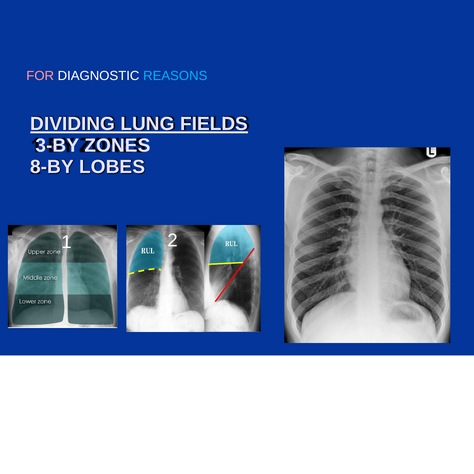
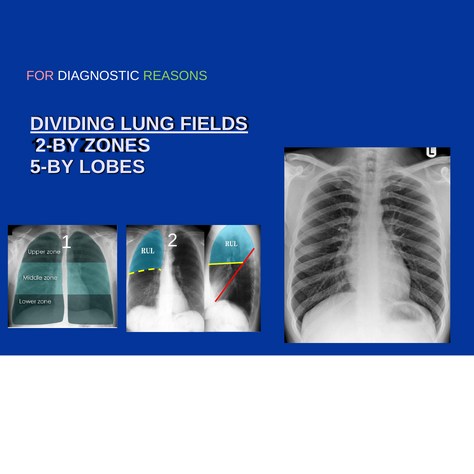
REASONS colour: light blue -> light green (175, 76)
3-BY: 3-BY -> 2-BY (57, 146)
8-BY: 8-BY -> 5-BY (52, 167)
